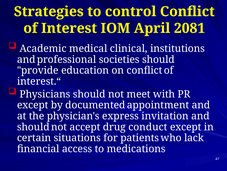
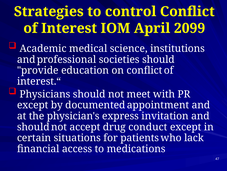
2081: 2081 -> 2099 (190, 28)
clinical: clinical -> science (129, 48)
